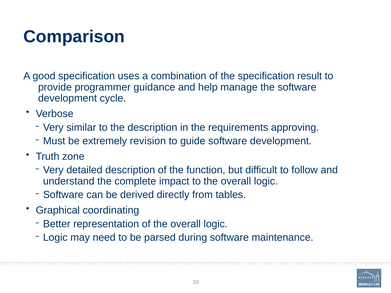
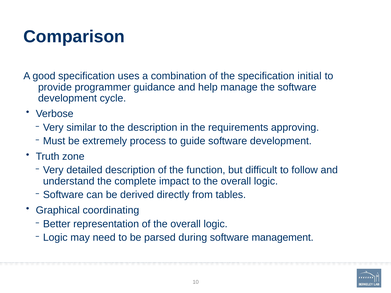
result: result -> initial (310, 76)
revision: revision -> process (148, 141)
maintenance: maintenance -> management (283, 238)
